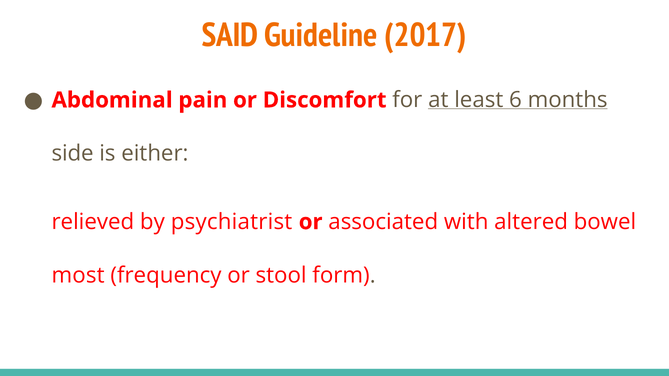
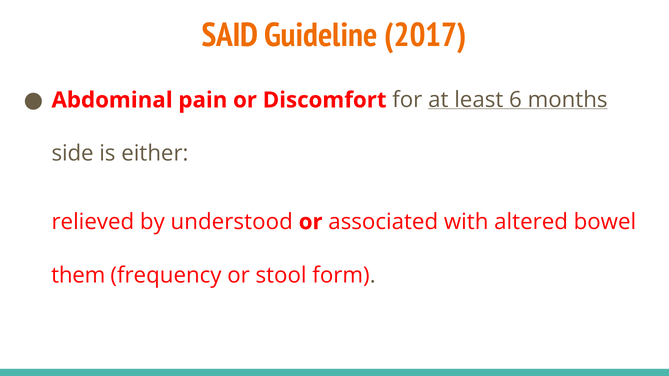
psychiatrist: psychiatrist -> understood (232, 222)
most: most -> them (78, 276)
